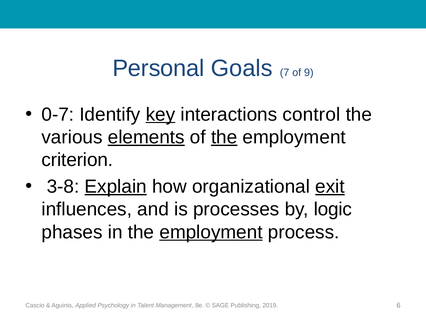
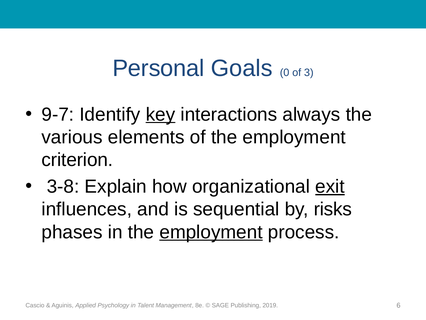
7: 7 -> 0 (285, 73)
9: 9 -> 3 (309, 73)
0-7: 0-7 -> 9-7 (58, 114)
control: control -> always (311, 114)
elements underline: present -> none (146, 137)
the underline: present -> none (224, 137)
Explain underline: present -> none (116, 186)
processes: processes -> sequential (236, 209)
logic: logic -> risks (333, 209)
